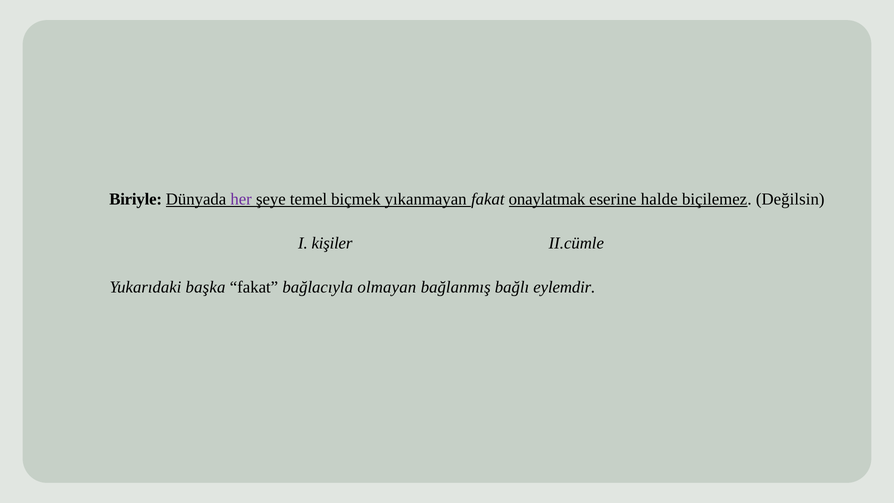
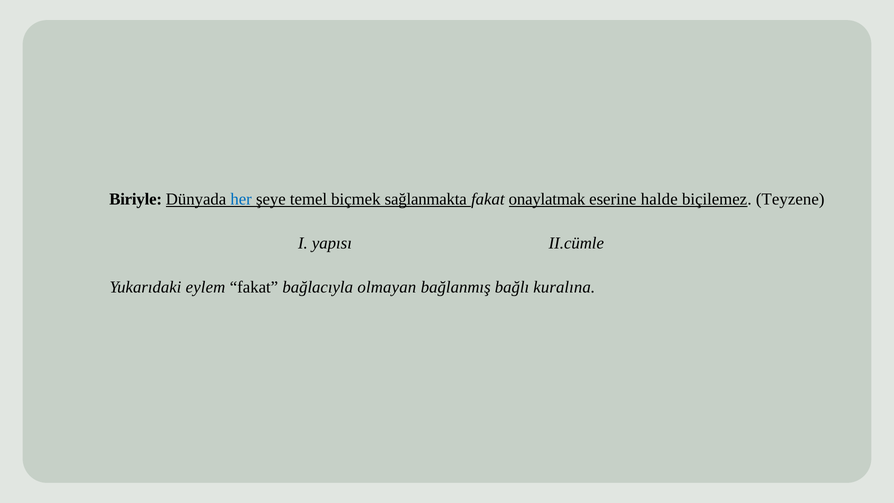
her colour: purple -> blue (241, 199)
yıkanmayan: yıkanmayan -> sağlanmakta (426, 199)
Değilsin: Değilsin -> Teyzene (790, 199)
kişiler: kişiler -> yapısı (332, 243)
başka: başka -> eylem (206, 287)
eylemdir: eylemdir -> kuralına (564, 287)
